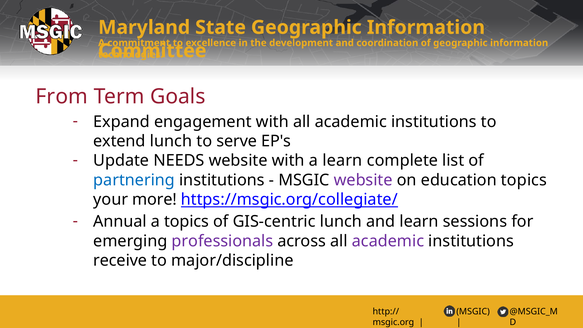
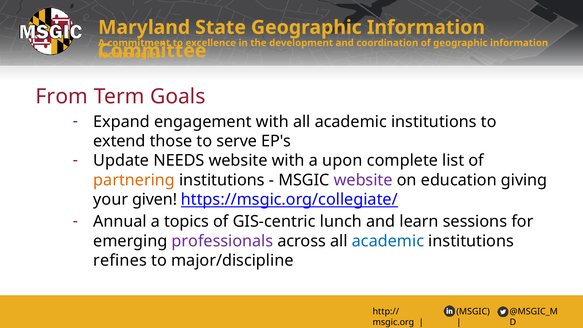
extend lunch: lunch -> those (171, 141)
a learn: learn -> upon (342, 161)
partnering colour: blue -> orange (134, 180)
education topics: topics -> giving (524, 180)
more: more -> given (155, 199)
academic colour: purple -> blue (388, 241)
receive: receive -> refines (120, 260)
